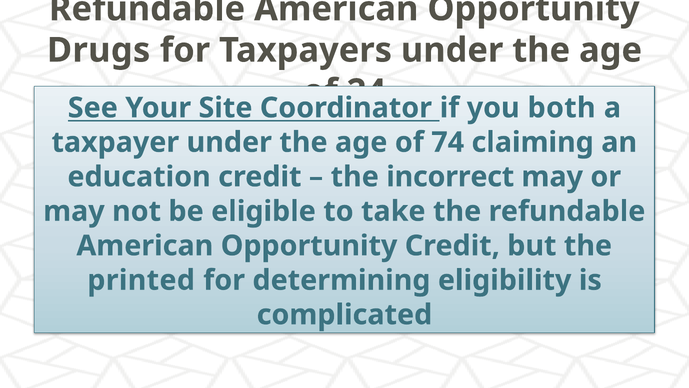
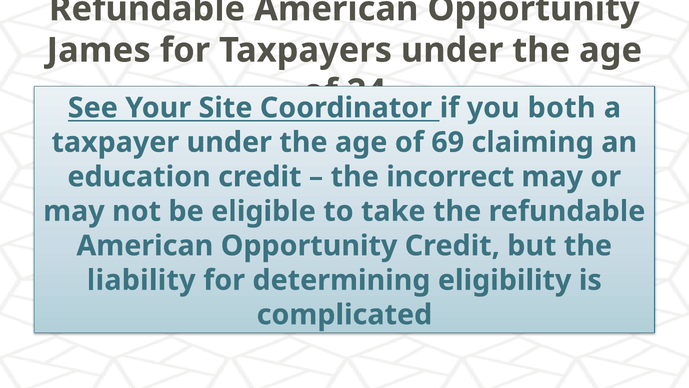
Drugs: Drugs -> James (99, 50)
74: 74 -> 69 (448, 142)
printed: printed -> liability (141, 280)
